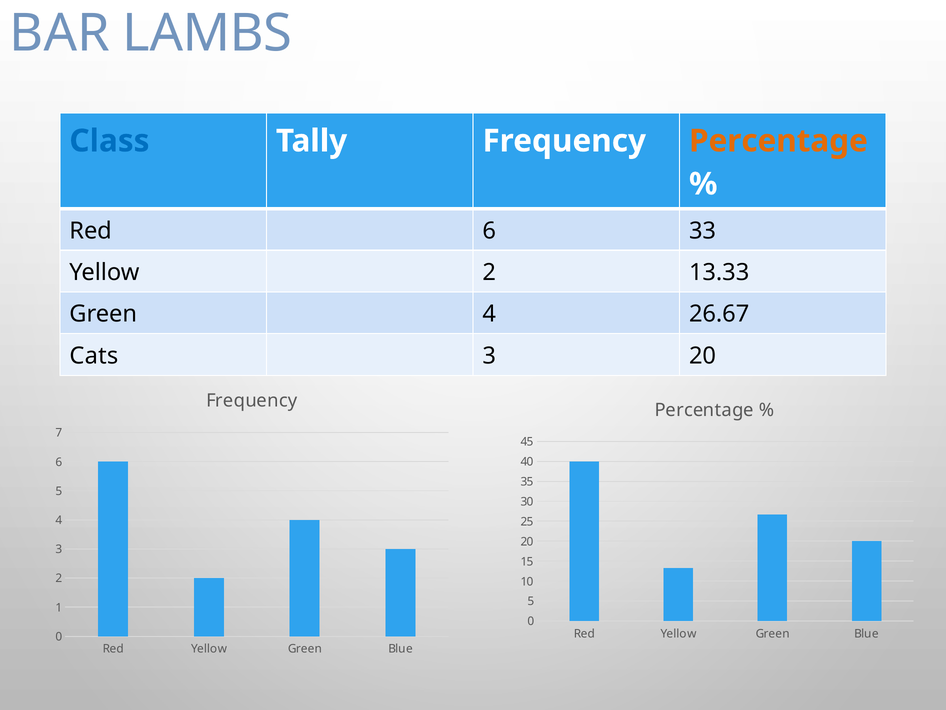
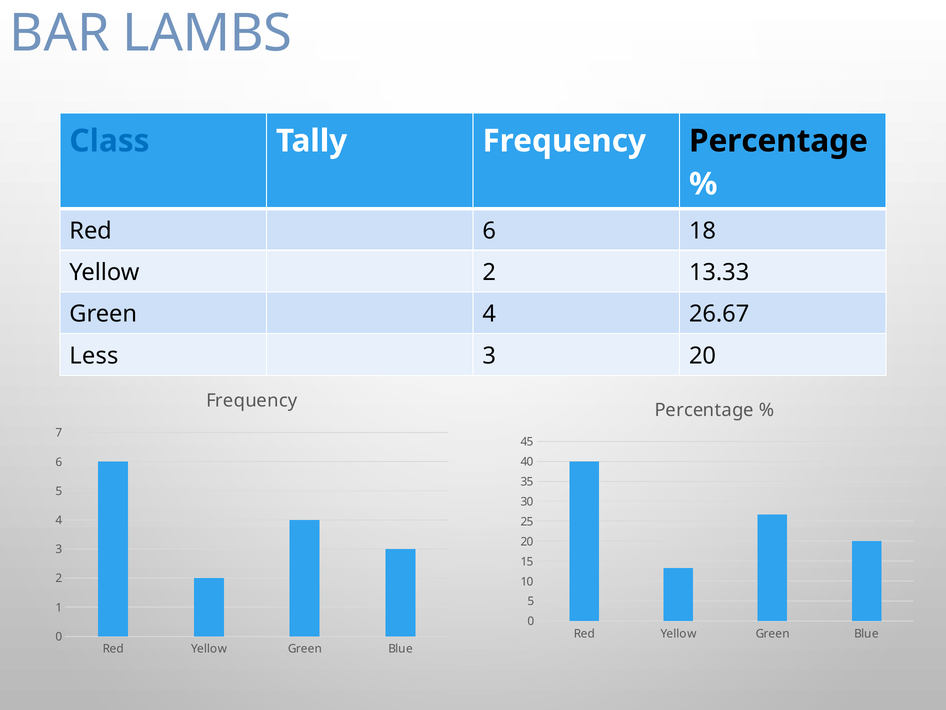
Percentage colour: orange -> black (778, 141)
33: 33 -> 18 (703, 231)
Cats: Cats -> Less (94, 356)
